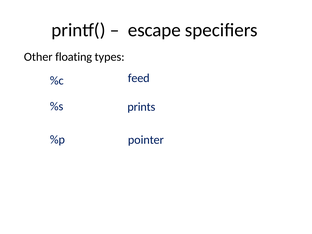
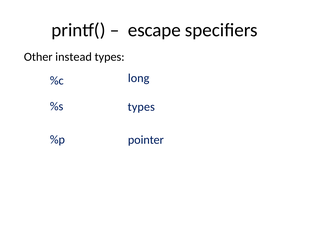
floating: floating -> instead (74, 57)
feed: feed -> long (139, 78)
%s prints: prints -> types (141, 107)
